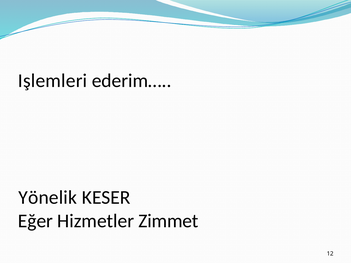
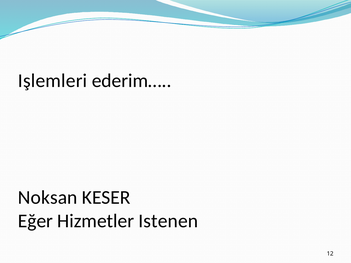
Yönelik: Yönelik -> Noksan (48, 198)
Zimmet: Zimmet -> Istenen (168, 221)
